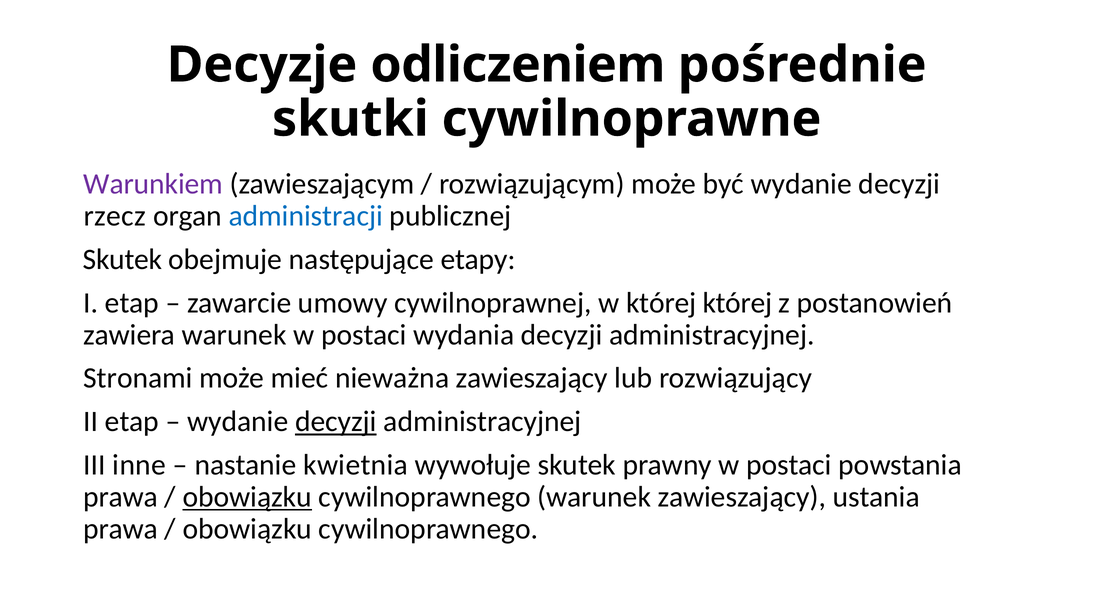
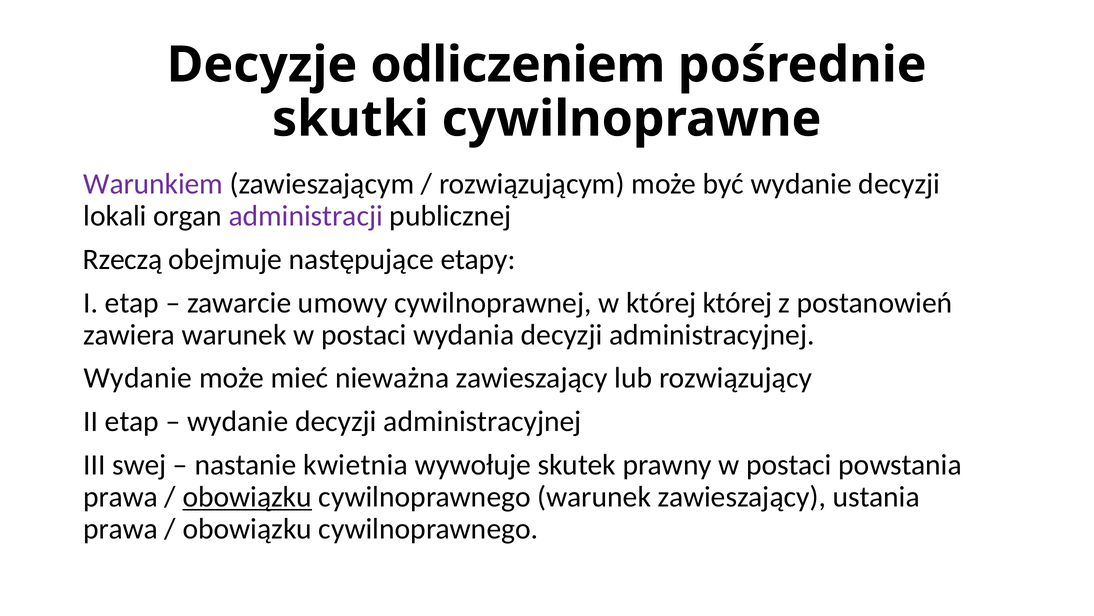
rzecz: rzecz -> lokali (115, 216)
administracji colour: blue -> purple (306, 216)
Skutek: Skutek -> Rzeczą (123, 259)
Stronami: Stronami -> Wydanie (138, 378)
decyzji underline: present -> none (336, 421)
inne: inne -> swej (139, 465)
